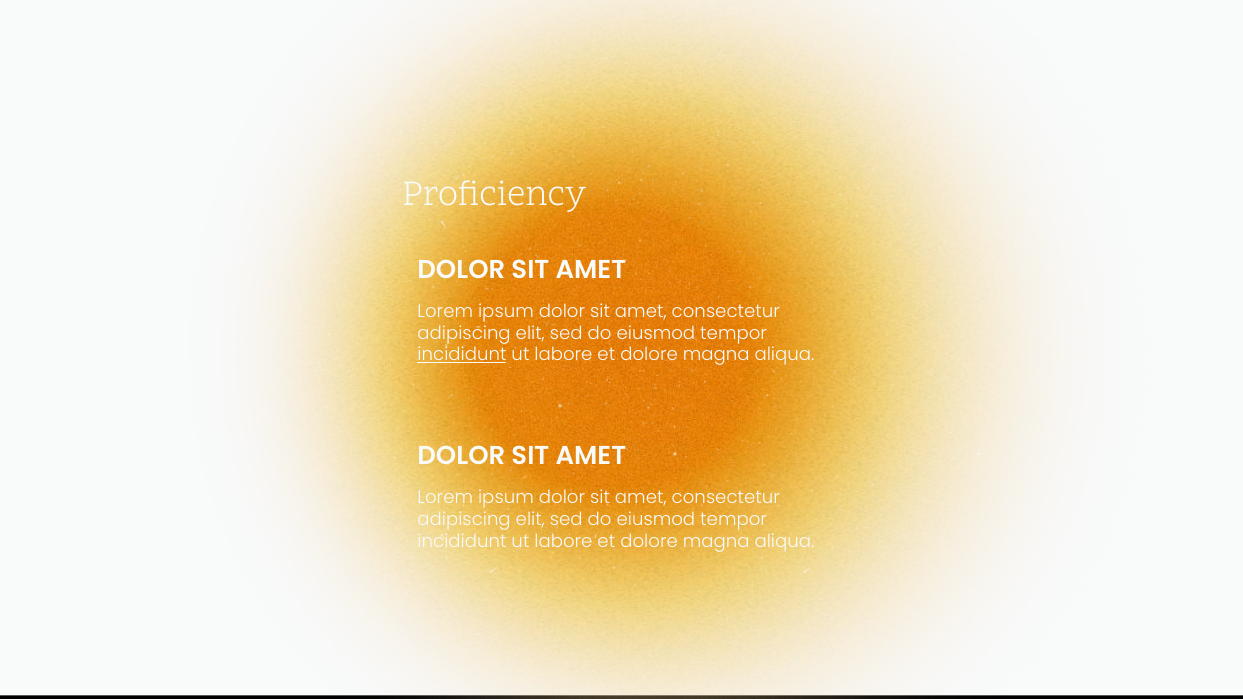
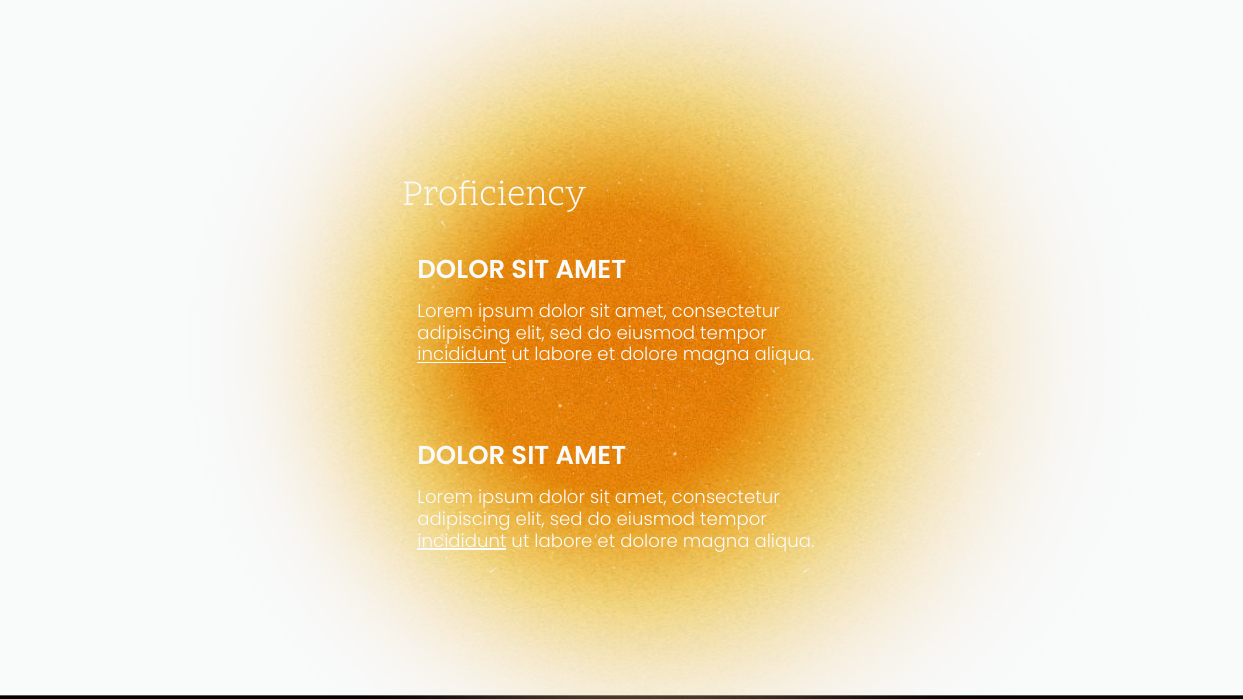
incididunt underline: none -> present (462, 541)
